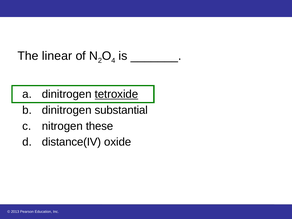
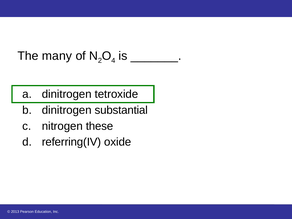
linear: linear -> many (57, 56)
tetroxide underline: present -> none (116, 94)
distance(IV: distance(IV -> referring(IV (71, 142)
